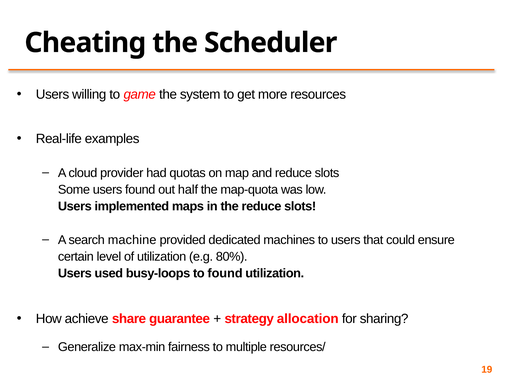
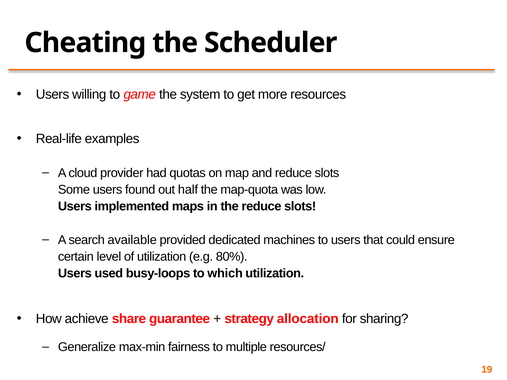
machine: machine -> available (132, 240)
to found: found -> which (225, 274)
